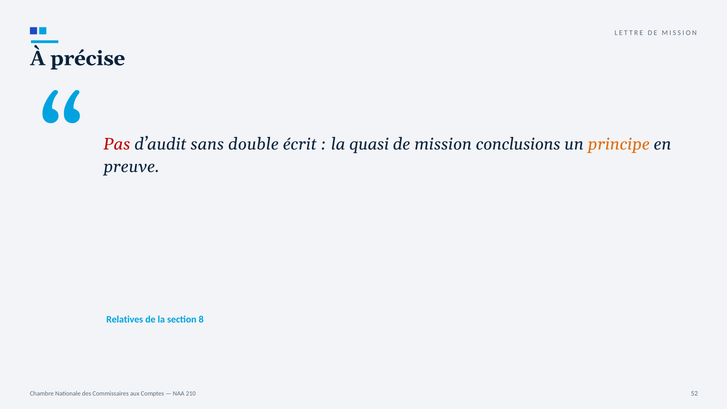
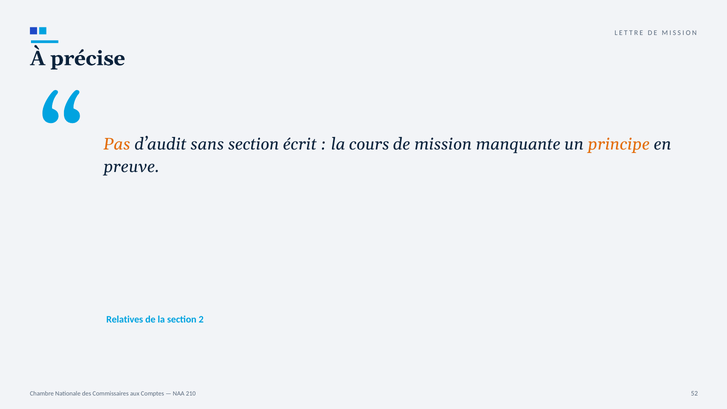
Pas colour: red -> orange (117, 144)
sans double: double -> section (254, 144)
quasi: quasi -> cours (369, 144)
conclusions: conclusions -> manquante (518, 144)
8: 8 -> 2 (201, 320)
